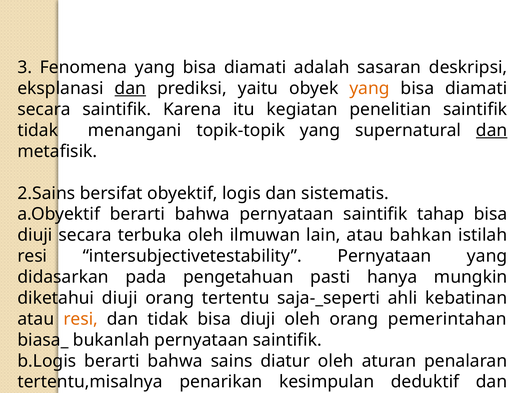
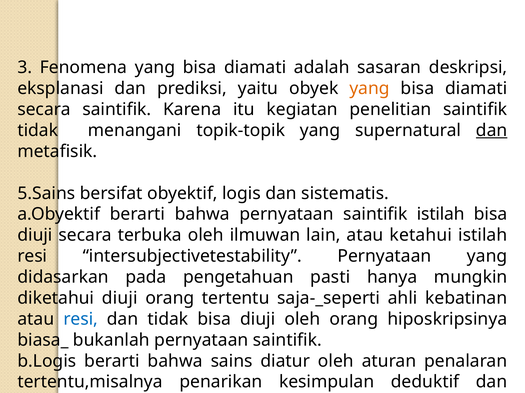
dan underline: present -> none (130, 89)
2.Sains: 2.Sains -> 5.Sains (46, 194)
saintifik tahap: tahap -> istilah (441, 215)
bahkan: bahkan -> ketahui (421, 236)
resi colour: orange -> blue (81, 320)
pemerintahan: pemerintahan -> hiposkripsinya (447, 320)
